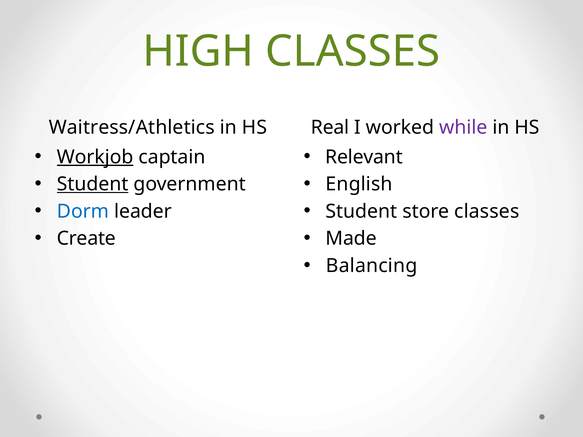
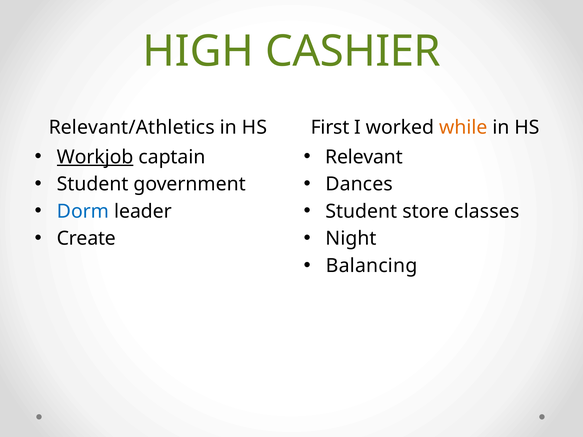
HIGH CLASSES: CLASSES -> CASHIER (353, 51)
Waitress/Athletics: Waitress/Athletics -> Relevant/Athletics (132, 128)
Real: Real -> First (330, 128)
while colour: purple -> orange (463, 128)
Student underline: present -> none (93, 184)
English: English -> Dances (359, 184)
Made: Made -> Night (351, 239)
